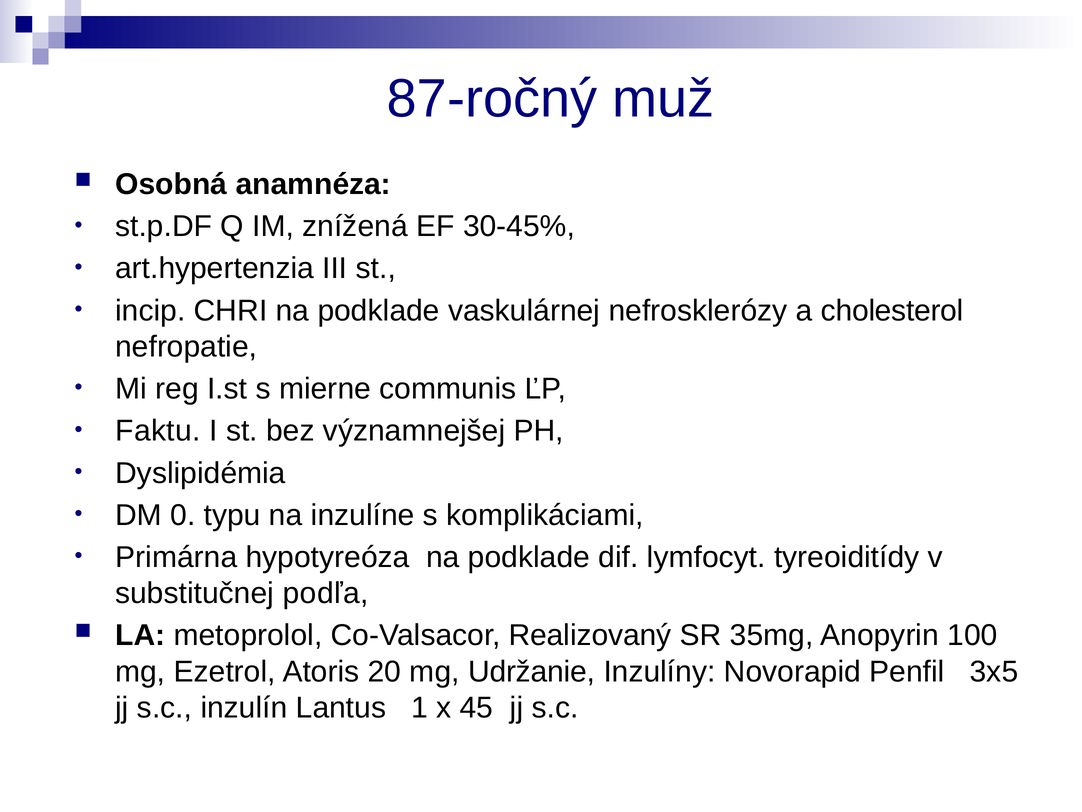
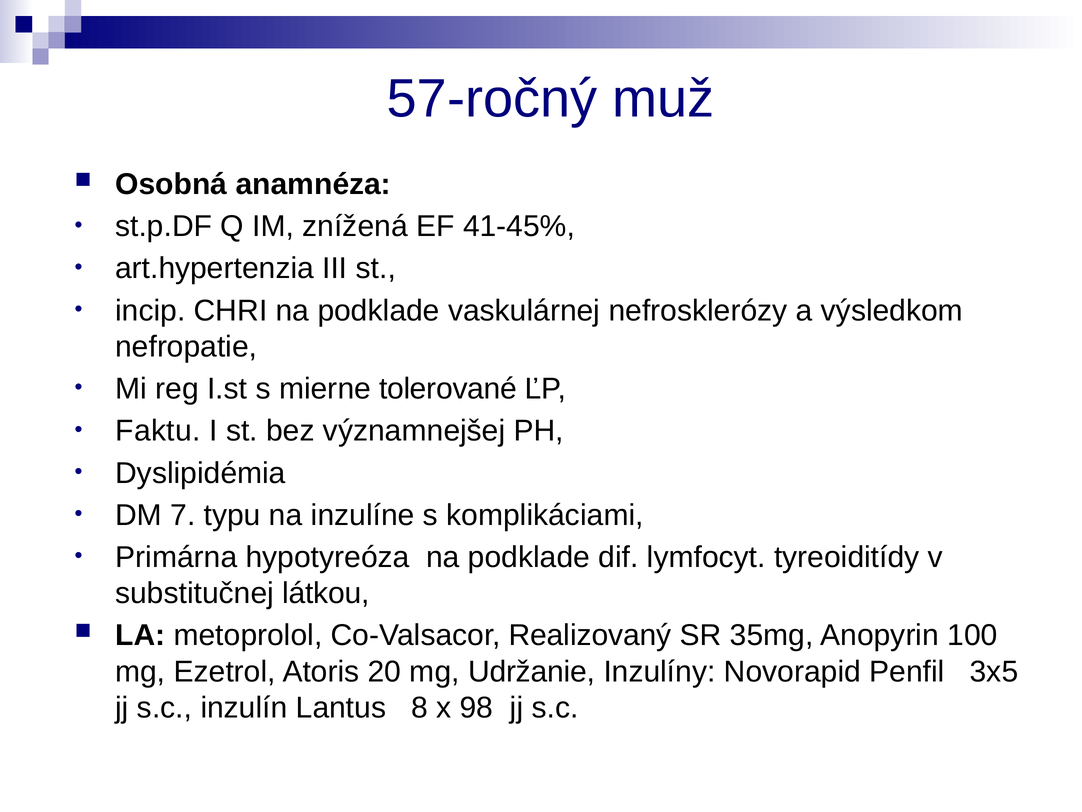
87-ročný: 87-ročný -> 57-ročný (492, 99)
30-45%: 30-45% -> 41-45% (519, 226)
cholesterol: cholesterol -> výsledkom (892, 310)
communis: communis -> tolerované (448, 389)
0: 0 -> 7 (183, 515)
podľa: podľa -> látkou (326, 593)
1: 1 -> 8 (419, 707)
45: 45 -> 98 (476, 707)
